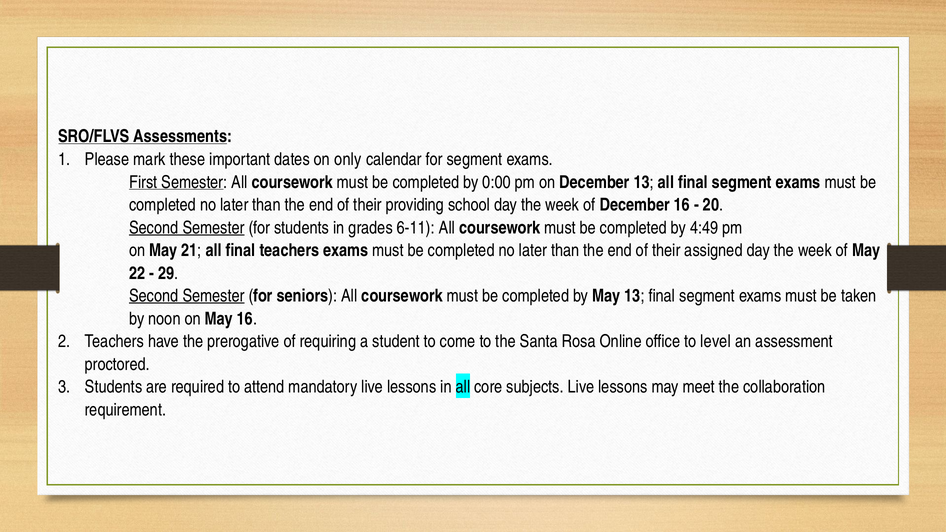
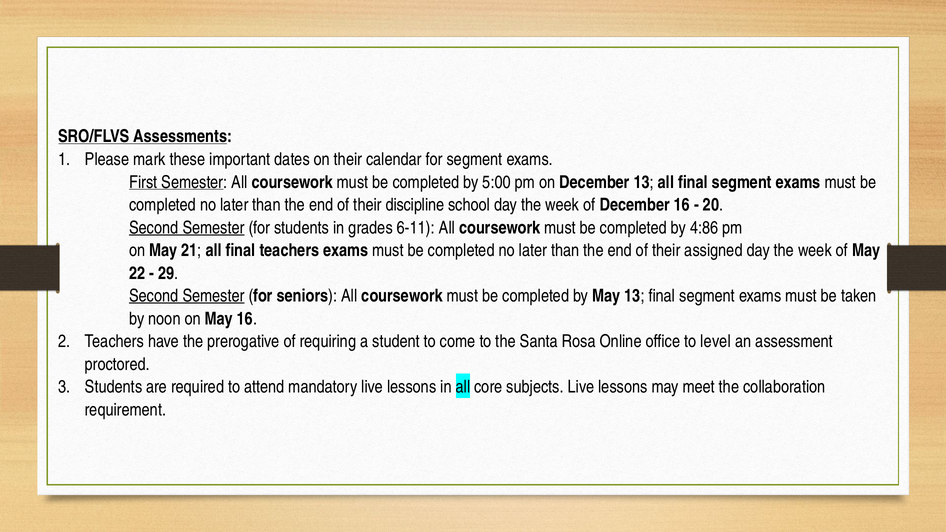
on only: only -> their (348, 159)
0:00: 0:00 -> 5:00 (497, 182)
providing: providing -> discipline (415, 205)
4:49: 4:49 -> 4:86 (704, 228)
